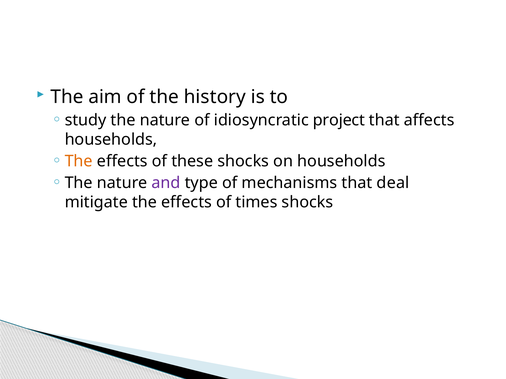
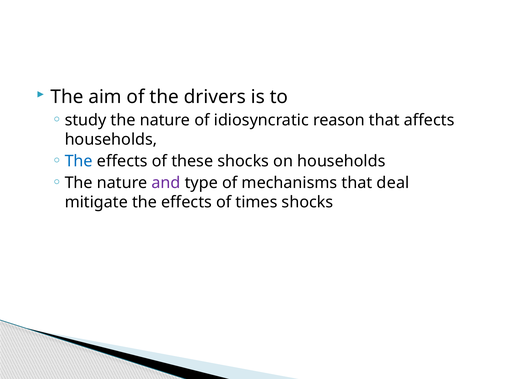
history: history -> drivers (215, 97)
project: project -> reason (339, 120)
The colour: orange -> blue (79, 161)
